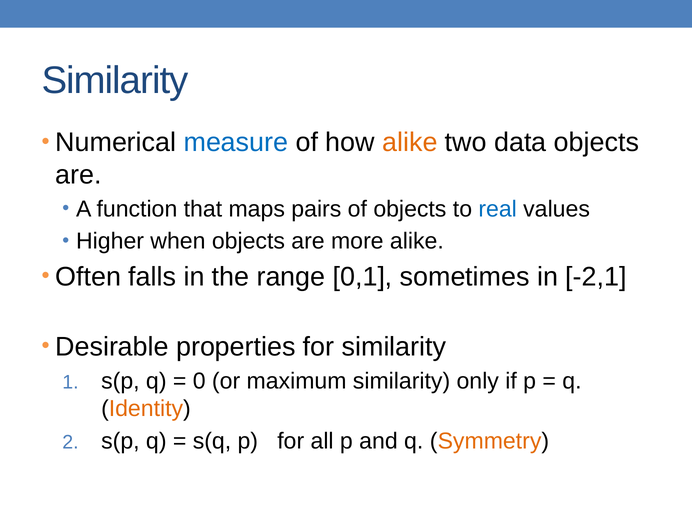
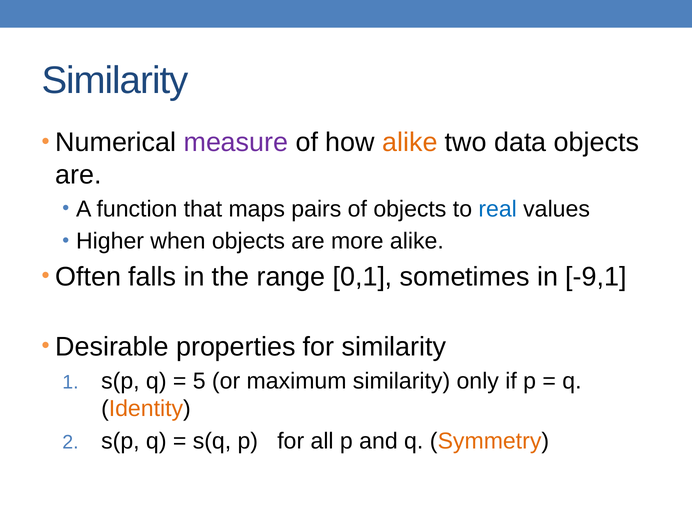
measure colour: blue -> purple (236, 143)
-2,1: -2,1 -> -9,1 (596, 277)
0: 0 -> 5 (199, 381)
